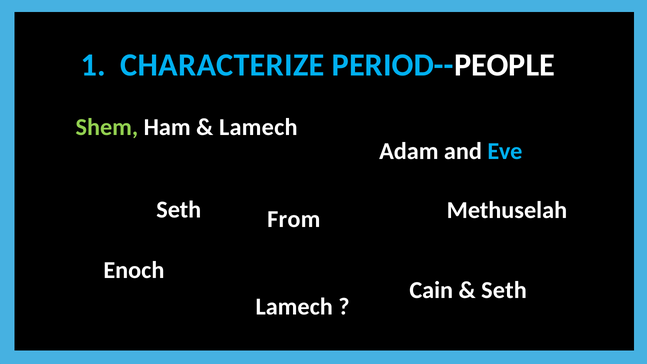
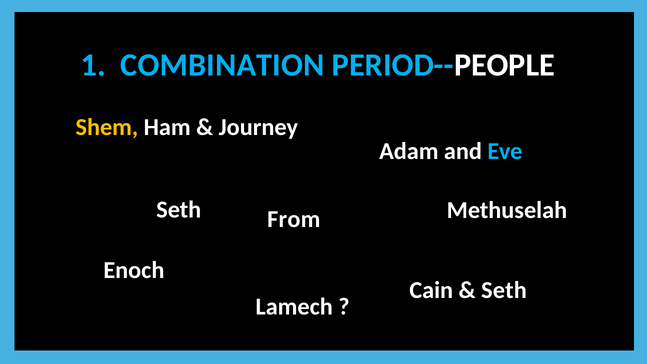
CHARACTERIZE: CHARACTERIZE -> COMBINATION (223, 65)
Shem colour: light green -> yellow (107, 127)
Lamech: Lamech -> Journey (258, 127)
